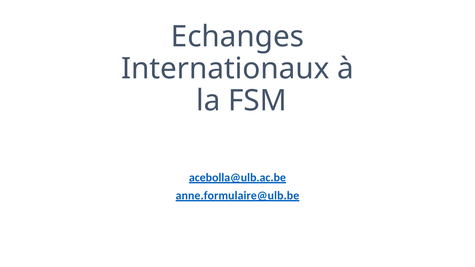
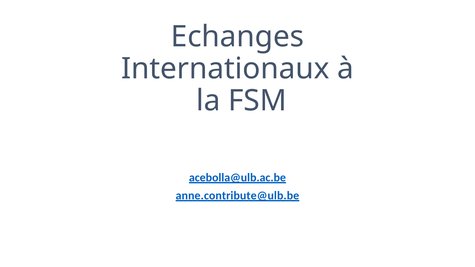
anne.formulaire@ulb.be: anne.formulaire@ulb.be -> anne.contribute@ulb.be (237, 196)
